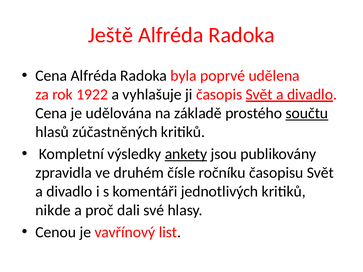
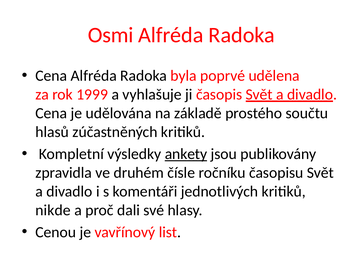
Ještě: Ještě -> Osmi (111, 35)
1922: 1922 -> 1999 (92, 95)
součtu underline: present -> none (307, 113)
